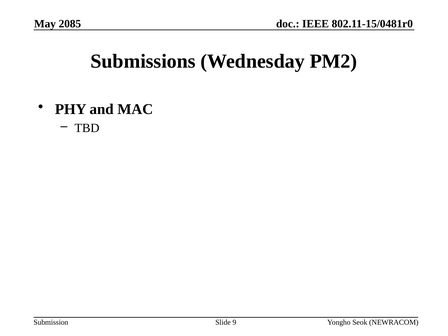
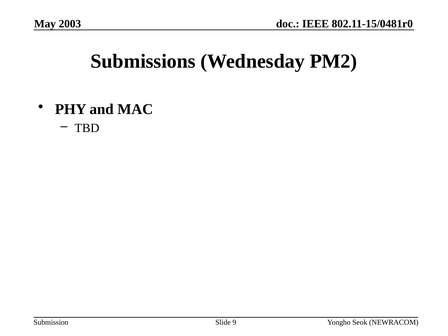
2085: 2085 -> 2003 (70, 24)
